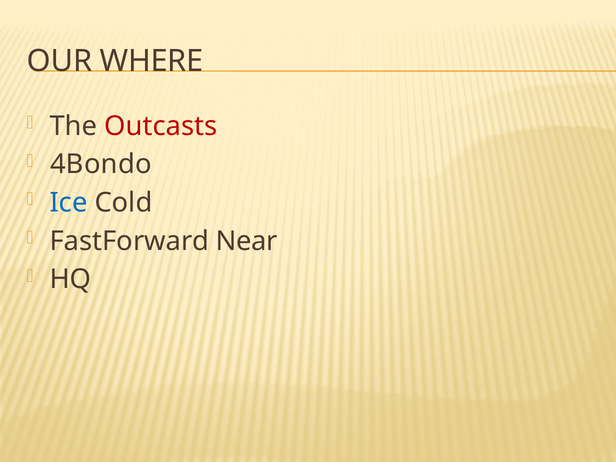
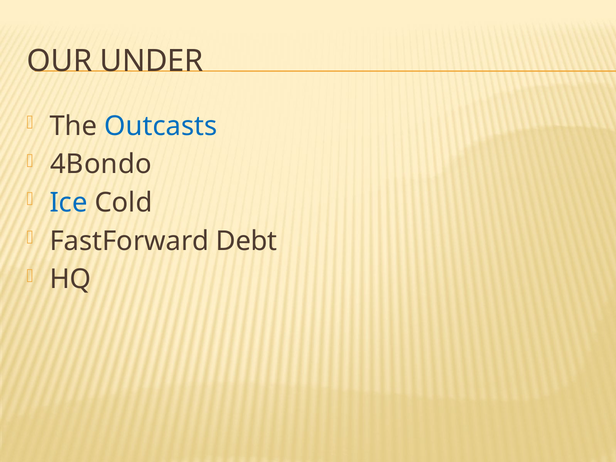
WHERE: WHERE -> UNDER (152, 61)
Outcasts colour: red -> blue (161, 126)
Near: Near -> Debt (247, 241)
